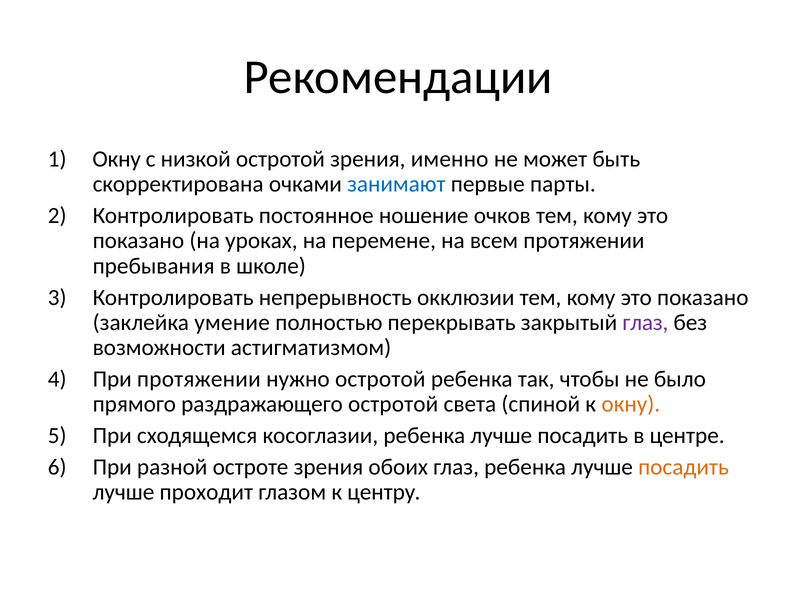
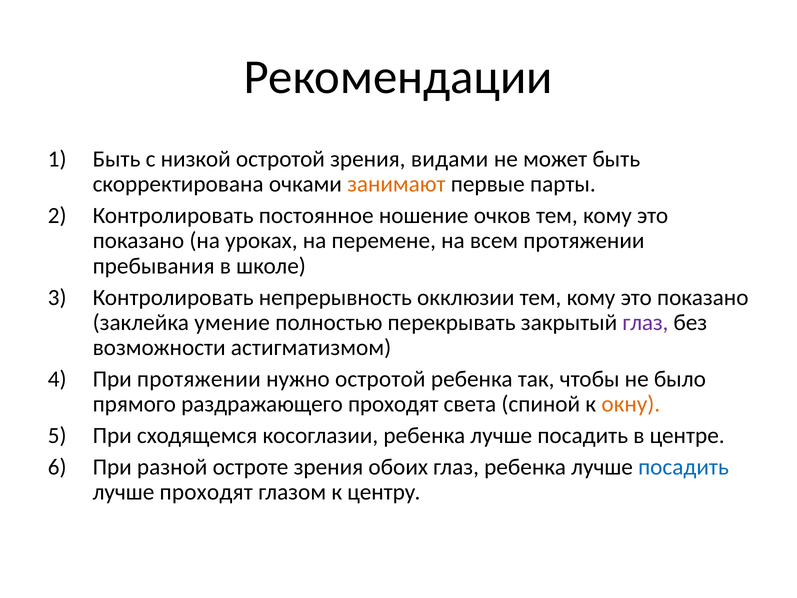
Окну: Окну -> Быть (117, 159)
именно: именно -> видами (450, 159)
занимают colour: blue -> orange (396, 184)
раздражающего остротой: остротой -> проходят (393, 404)
посадить colour: orange -> blue (684, 467)
лучше проходит: проходит -> проходят (206, 492)
